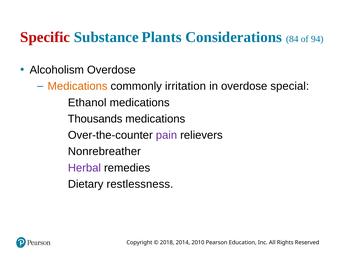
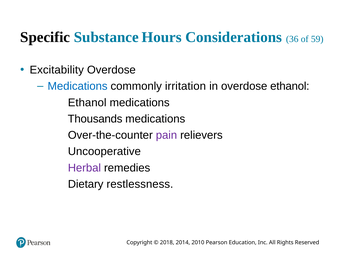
Specific colour: red -> black (45, 37)
Plants: Plants -> Hours (162, 37)
84: 84 -> 36 (292, 39)
94: 94 -> 59 (317, 39)
Alcoholism: Alcoholism -> Excitability (57, 70)
Medications colour: orange -> blue (78, 86)
overdose special: special -> ethanol (290, 86)
Nonrebreather: Nonrebreather -> Uncooperative (104, 151)
